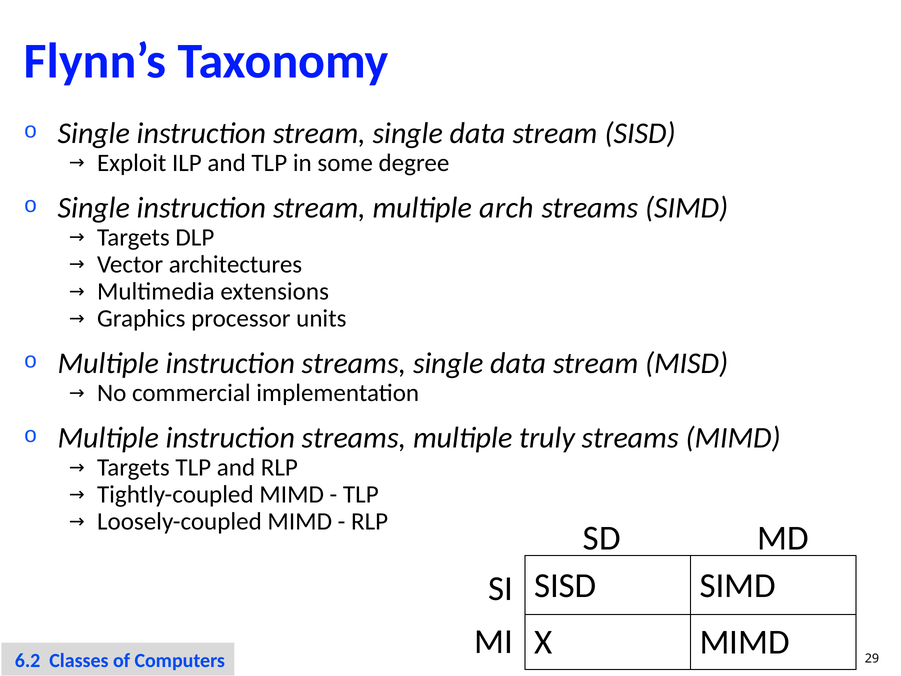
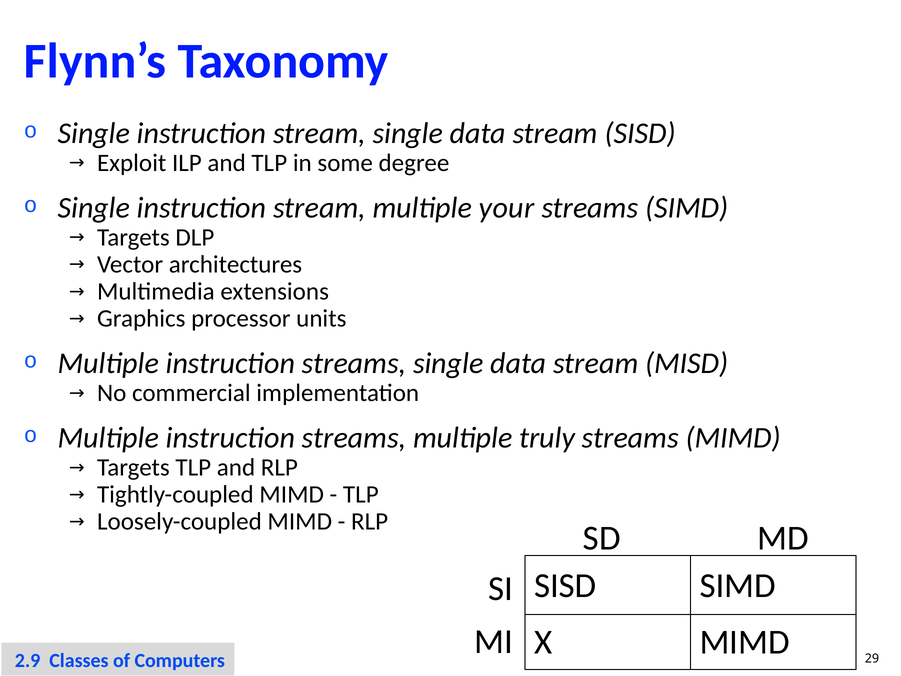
arch: arch -> your (507, 208)
6.2: 6.2 -> 2.9 (28, 660)
